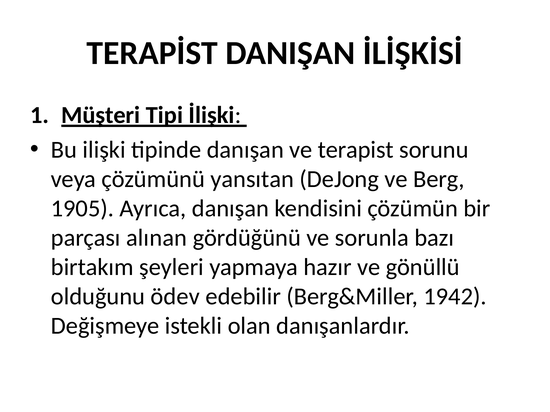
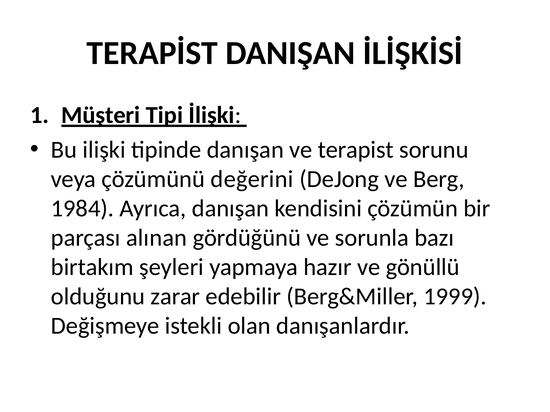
yansıtan: yansıtan -> değerini (252, 179)
1905: 1905 -> 1984 (82, 209)
ödev: ödev -> zarar (175, 297)
1942: 1942 -> 1999 (455, 297)
